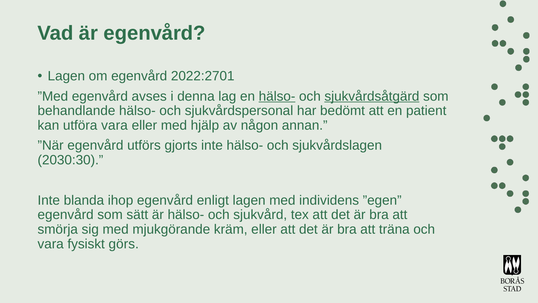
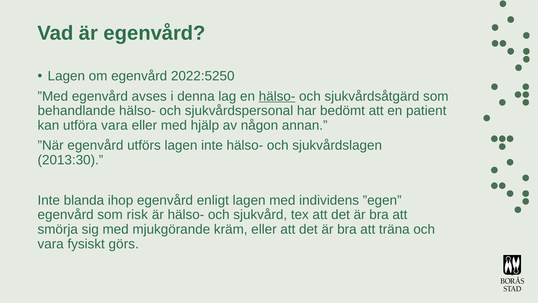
2022:2701: 2022:2701 -> 2022:5250 (203, 76)
sjukvårdsåtgärd underline: present -> none (372, 96)
utförs gjorts: gjorts -> lagen (181, 145)
2030:30: 2030:30 -> 2013:30 (70, 160)
sätt: sätt -> risk (137, 215)
